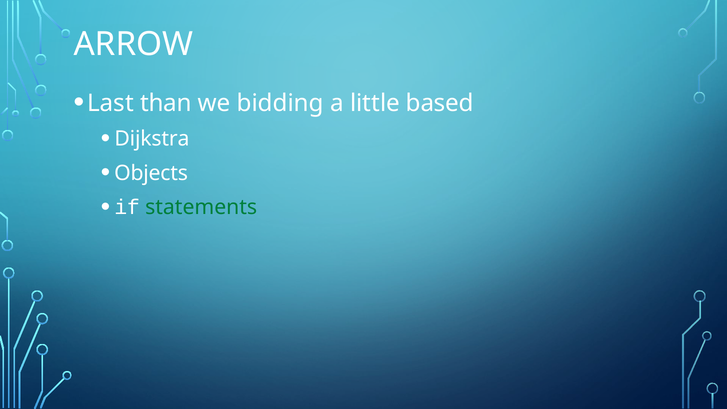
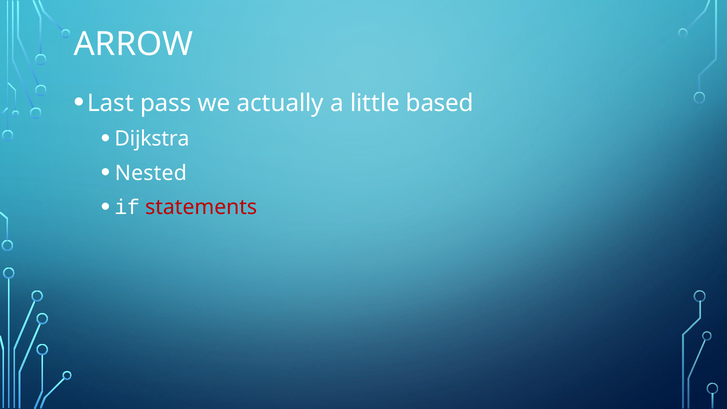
than: than -> pass (166, 103)
bidding: bidding -> actually (280, 103)
Objects: Objects -> Nested (151, 173)
statements colour: green -> red (201, 207)
